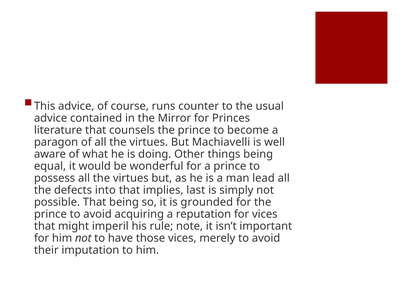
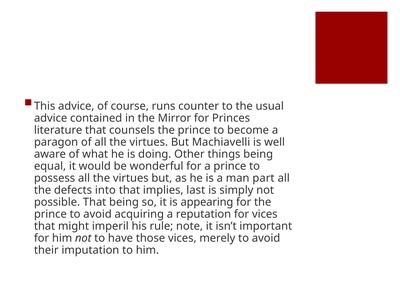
lead: lead -> part (263, 178)
grounded: grounded -> appearing (207, 202)
